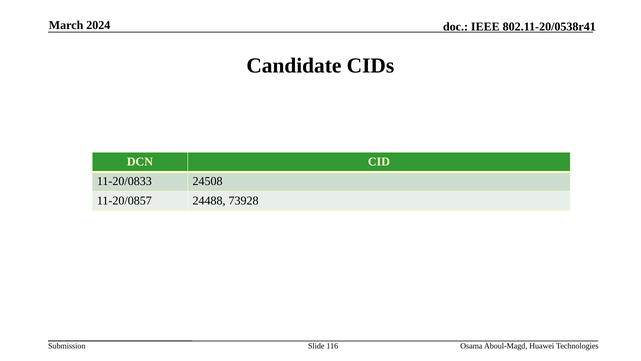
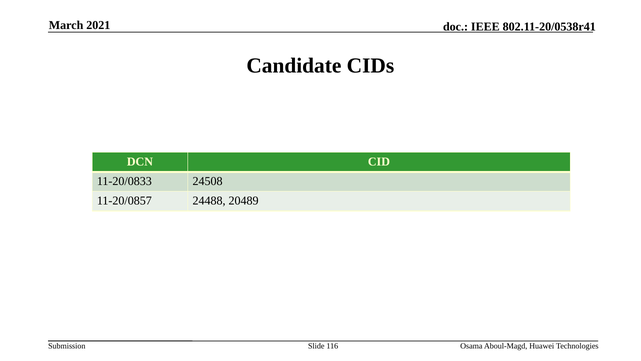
2024: 2024 -> 2021 (98, 25)
73928: 73928 -> 20489 (244, 200)
